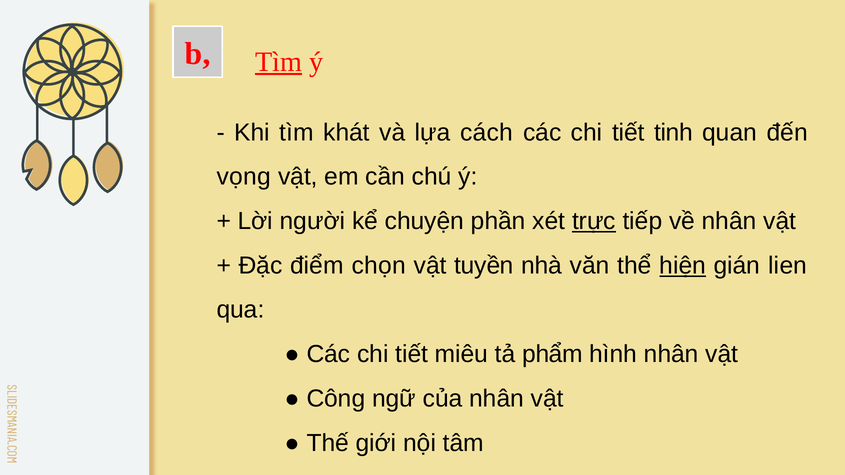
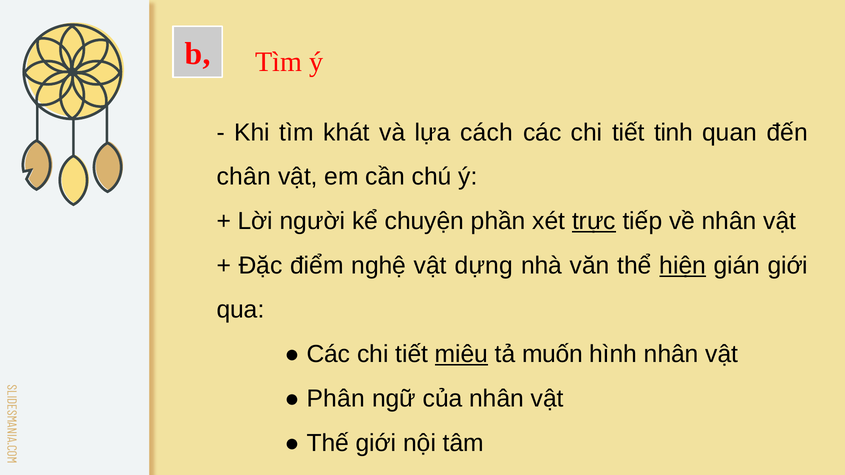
Tìm underline: present -> none (279, 62)
vọng: vọng -> chân (244, 177)
chọn: chọn -> nghệ (379, 266)
tuyền: tuyền -> dựng (484, 266)
gián lien: lien -> giới (788, 266)
miêu underline: none -> present (462, 354)
phẩm: phẩm -> muốn (553, 354)
Công: Công -> Phân (336, 399)
